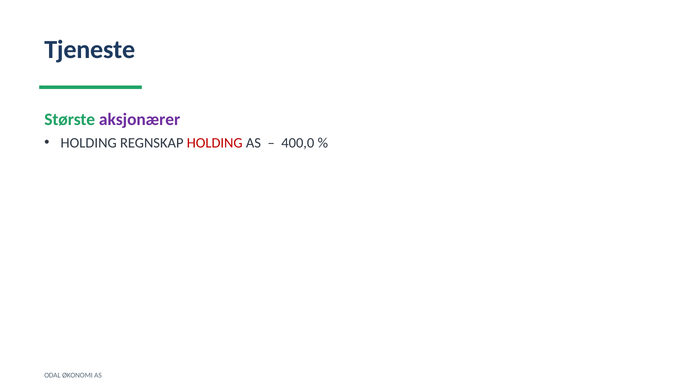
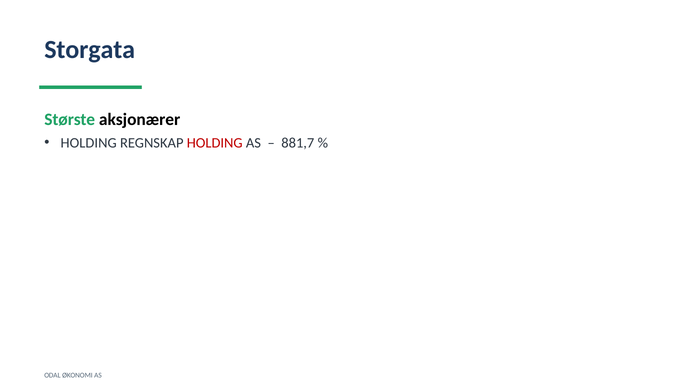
Tjeneste: Tjeneste -> Storgata (90, 50)
aksjonærer colour: purple -> black (140, 120)
400,0: 400,0 -> 881,7 (298, 143)
